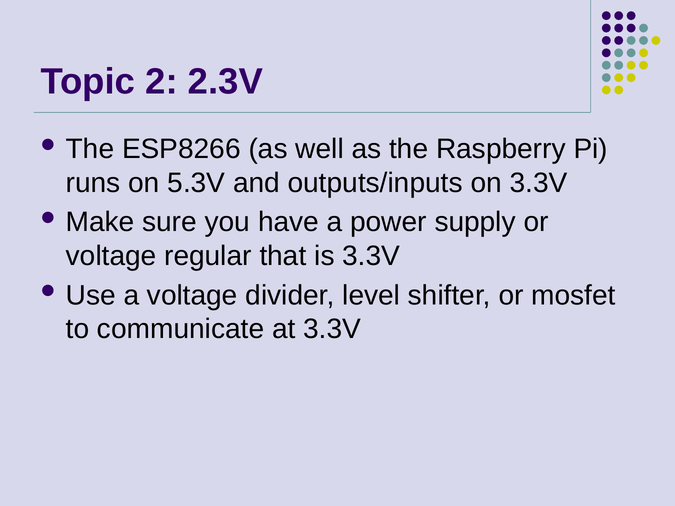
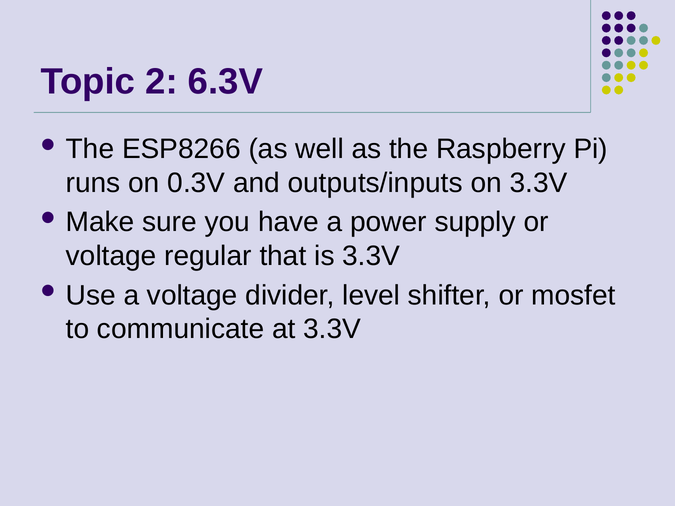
2.3V: 2.3V -> 6.3V (226, 82)
5.3V: 5.3V -> 0.3V (196, 183)
